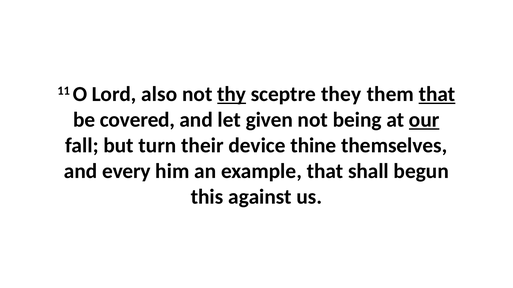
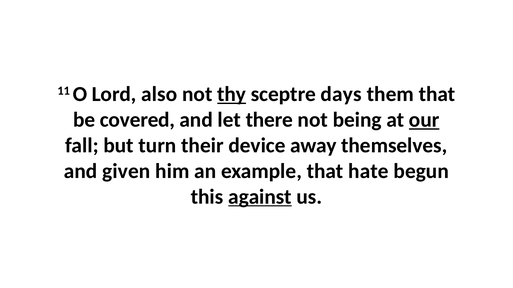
they: they -> days (341, 94)
that underline: present -> none (437, 94)
given: given -> there (269, 120)
thine: thine -> away (313, 146)
every: every -> given (126, 171)
shall: shall -> hate (368, 171)
against underline: none -> present (260, 197)
